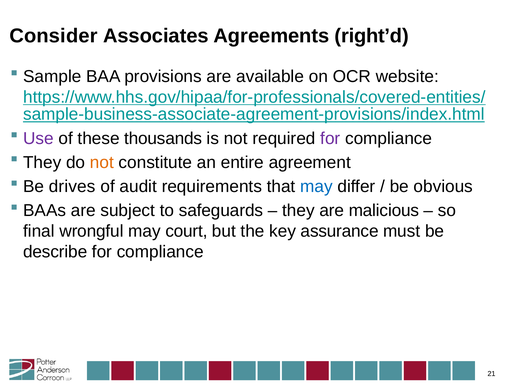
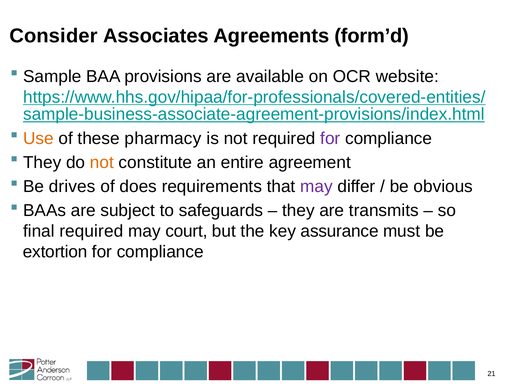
right’d: right’d -> form’d (372, 36)
Use colour: purple -> orange (38, 138)
thousands: thousands -> pharmacy (163, 138)
audit: audit -> does (138, 187)
may colour: blue -> purple (316, 187)
malicious: malicious -> transmits (384, 211)
final wrongful: wrongful -> required (91, 231)
describe: describe -> extortion (55, 252)
